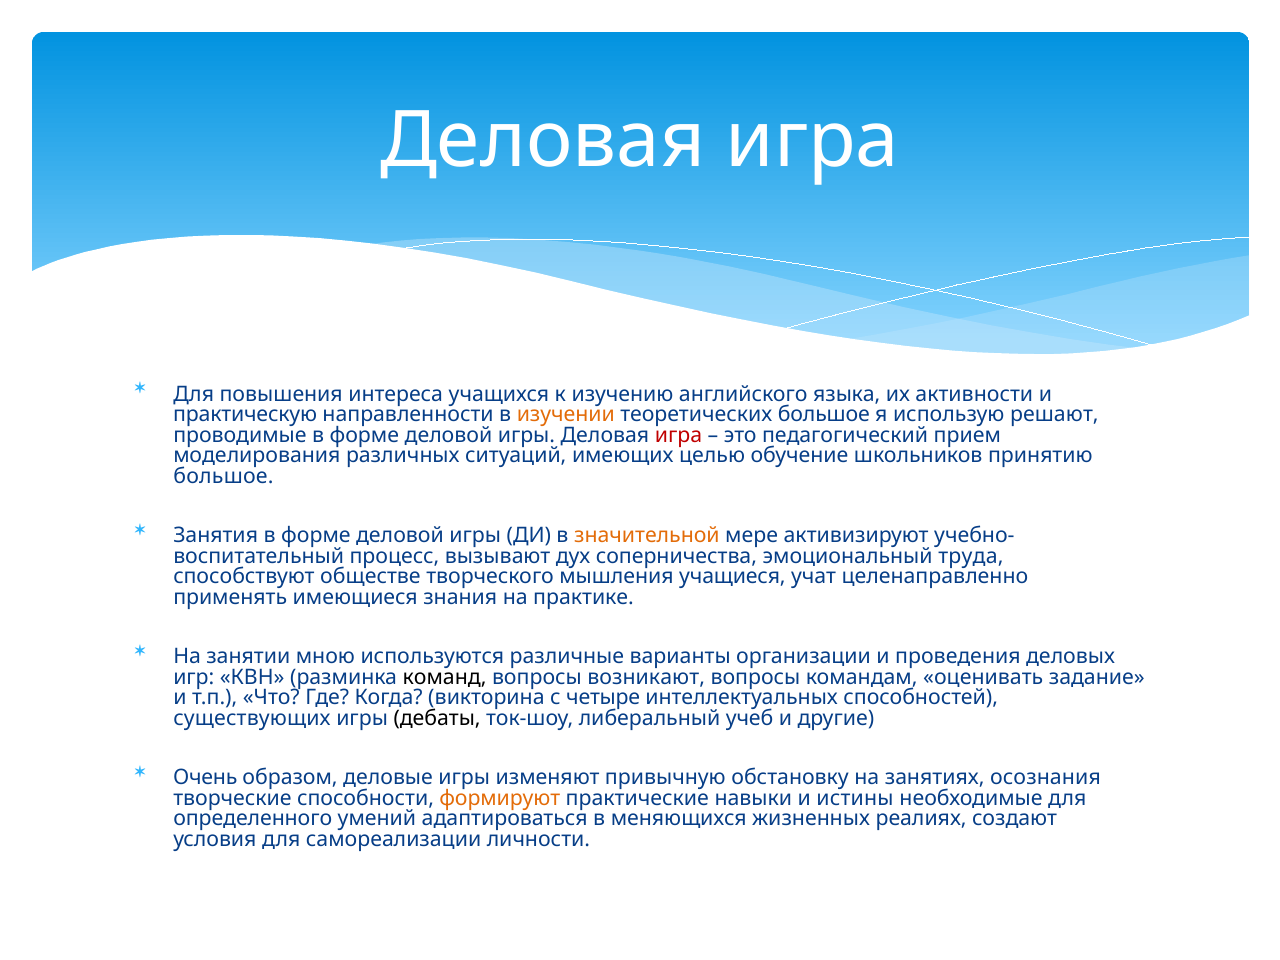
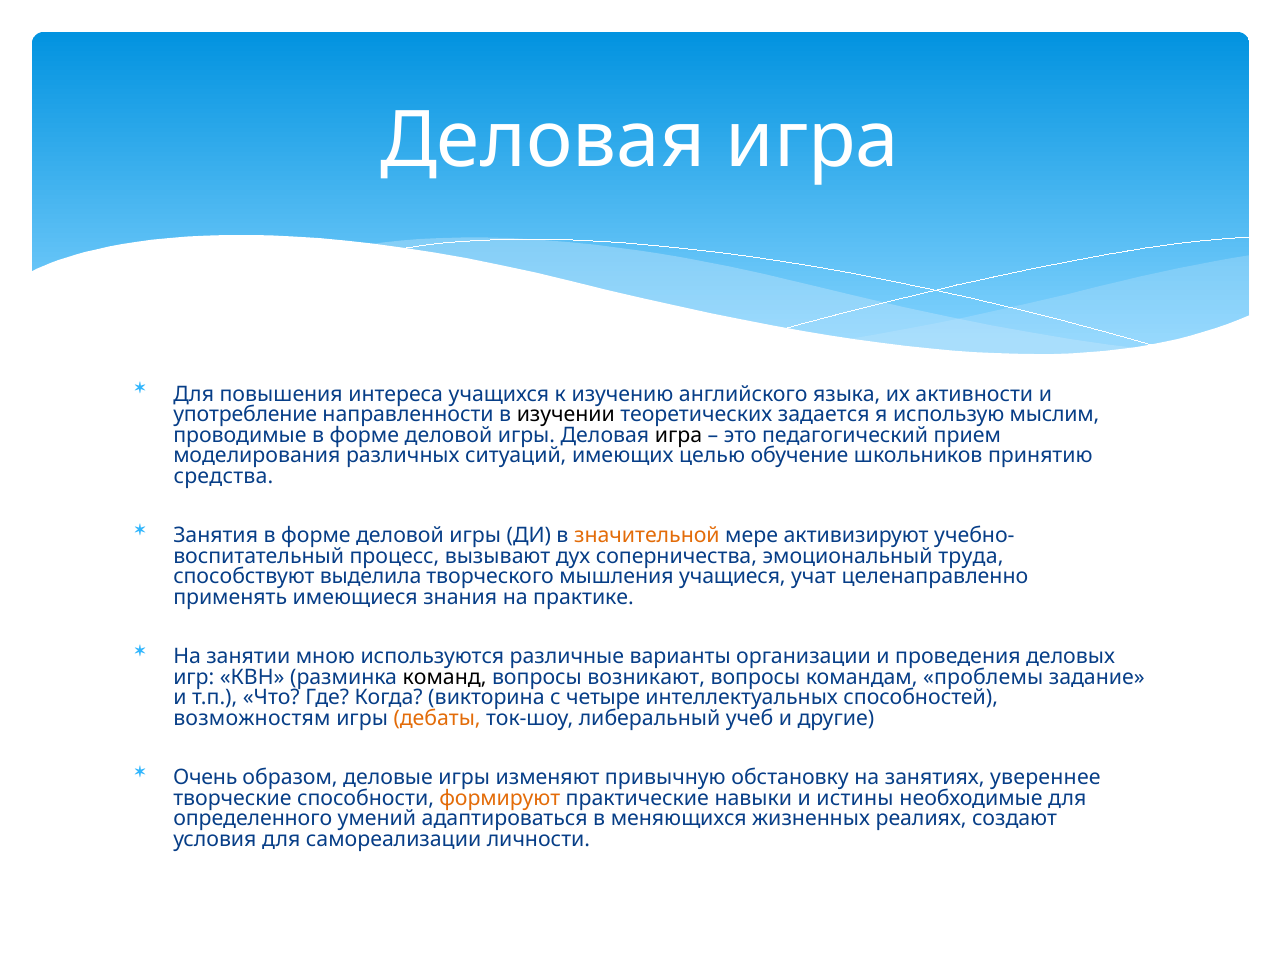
практическую: практическую -> употребление (245, 415)
изучении colour: orange -> black (566, 415)
теоретических большое: большое -> задается (824, 415)
решают: решают -> мыслим (1054, 415)
игра colour: red -> black (679, 435)
большое: большое -> средства (224, 476)
обществе: обществе -> выделила (371, 577)
оценивать: оценивать -> проблемы (983, 677)
существующих: существующих -> возможностям (252, 718)
дебаты colour: black -> orange (437, 718)
осознания: осознания -> увереннее (1045, 778)
